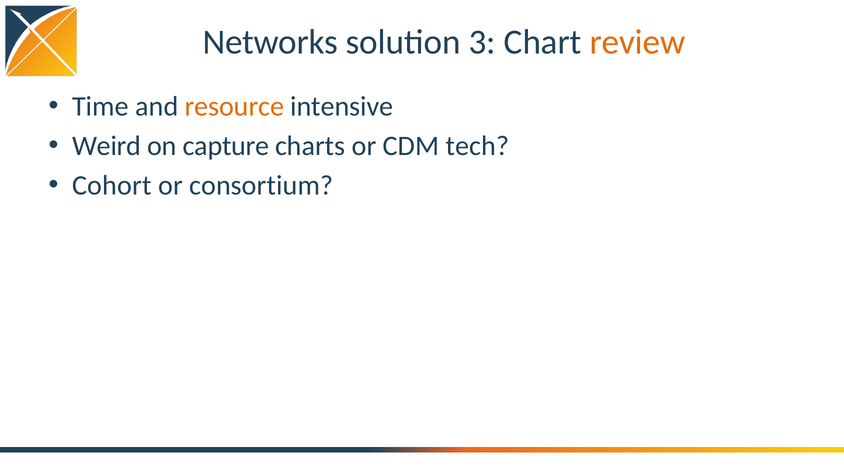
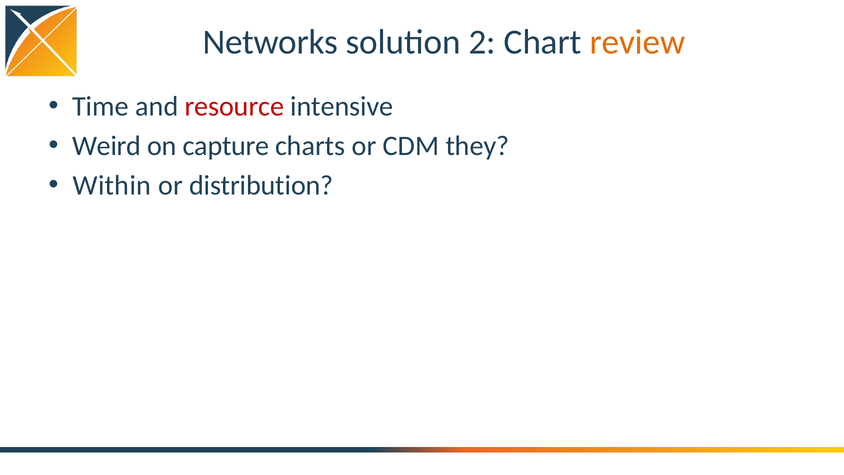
3: 3 -> 2 (482, 42)
resource colour: orange -> red (234, 106)
tech: tech -> they (477, 146)
Cohort: Cohort -> Within (112, 185)
consortium: consortium -> distribution (261, 185)
